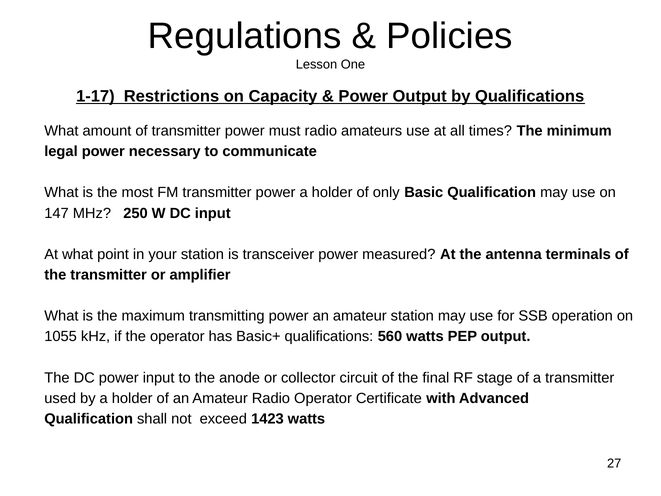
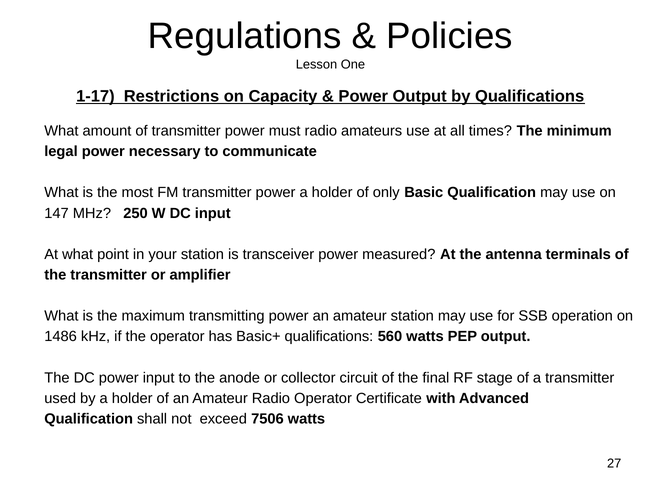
1055: 1055 -> 1486 (61, 336)
1423: 1423 -> 7506 (267, 419)
